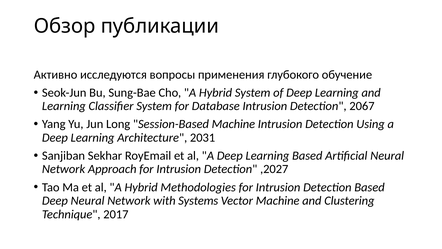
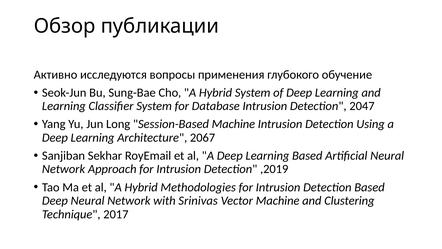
2067: 2067 -> 2047 (362, 106)
2031: 2031 -> 2067 (203, 137)
,2027: ,2027 -> ,2019 (274, 169)
Systems: Systems -> Srinivas (198, 200)
